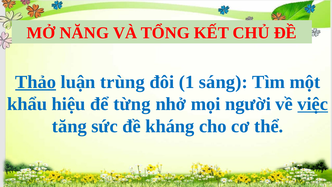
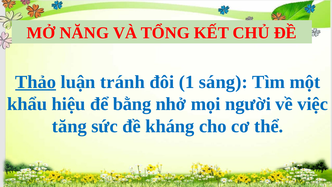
trùng: trùng -> tránh (123, 82)
từng: từng -> bằng (132, 104)
việc underline: present -> none (313, 104)
